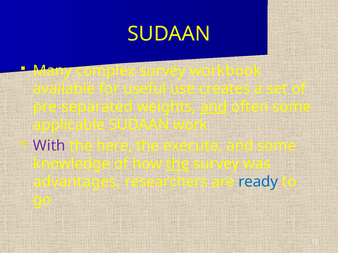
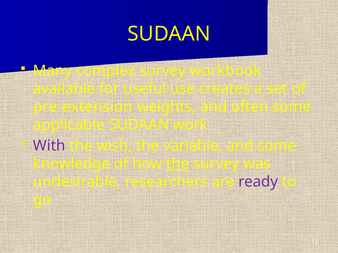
pre-separated: pre-separated -> pre-extension (83, 107)
and underline: present -> none (214, 107)
here: here -> wish (114, 146)
execute: execute -> variable (193, 146)
advantages: advantages -> undesirable (77, 182)
ready colour: blue -> purple (258, 182)
